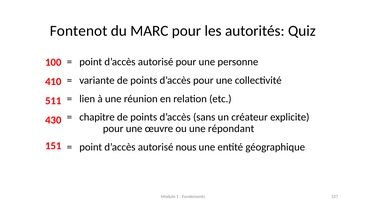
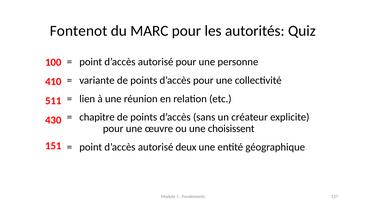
répondant: répondant -> choisissent (231, 129)
nous: nous -> deux (186, 147)
